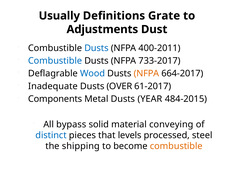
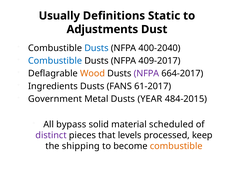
Grate: Grate -> Static (164, 16)
400-2011: 400-2011 -> 400-2040 (160, 48)
733-2017: 733-2017 -> 409-2017 (160, 61)
Wood colour: blue -> orange (92, 74)
NFPA colour: orange -> purple (146, 74)
Inadequate: Inadequate -> Ingredients (53, 86)
OVER: OVER -> FANS (119, 86)
Components: Components -> Government (55, 99)
conveying: conveying -> scheduled (171, 125)
distinct colour: blue -> purple (51, 136)
steel: steel -> keep (202, 136)
